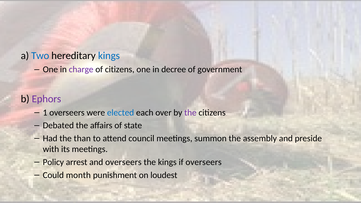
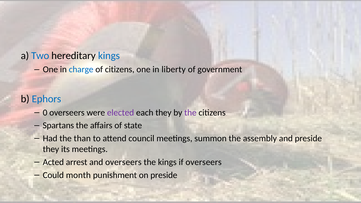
charge colour: purple -> blue (81, 70)
decree: decree -> liberty (174, 70)
Ephors colour: purple -> blue (46, 99)
1: 1 -> 0 (45, 113)
elected colour: blue -> purple (121, 113)
each over: over -> they (163, 113)
Debated: Debated -> Spartans (58, 126)
with: with -> they (51, 149)
Policy: Policy -> Acted (53, 162)
on loudest: loudest -> preside (164, 175)
